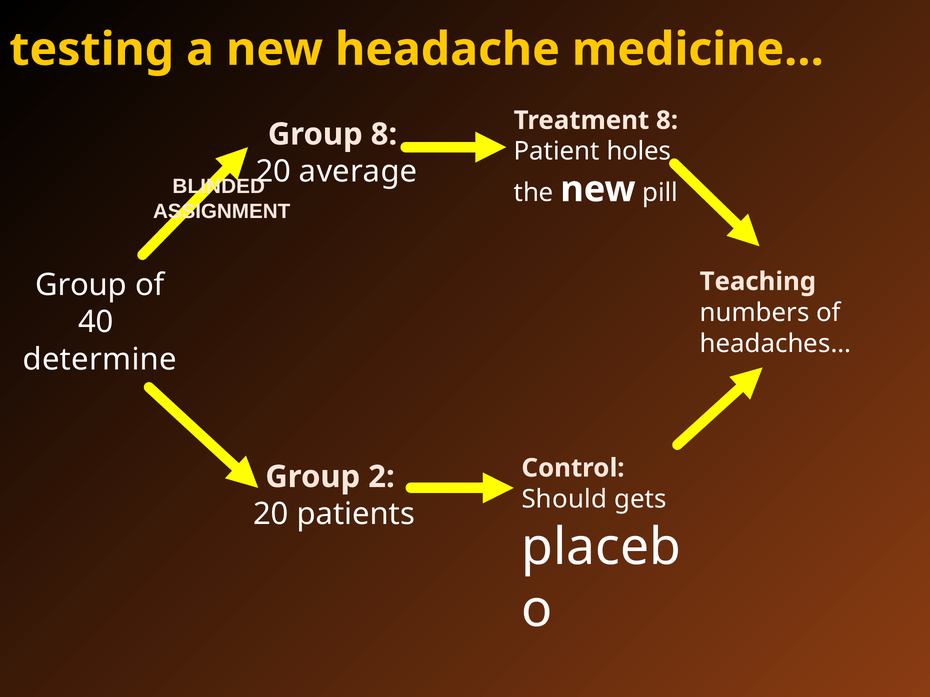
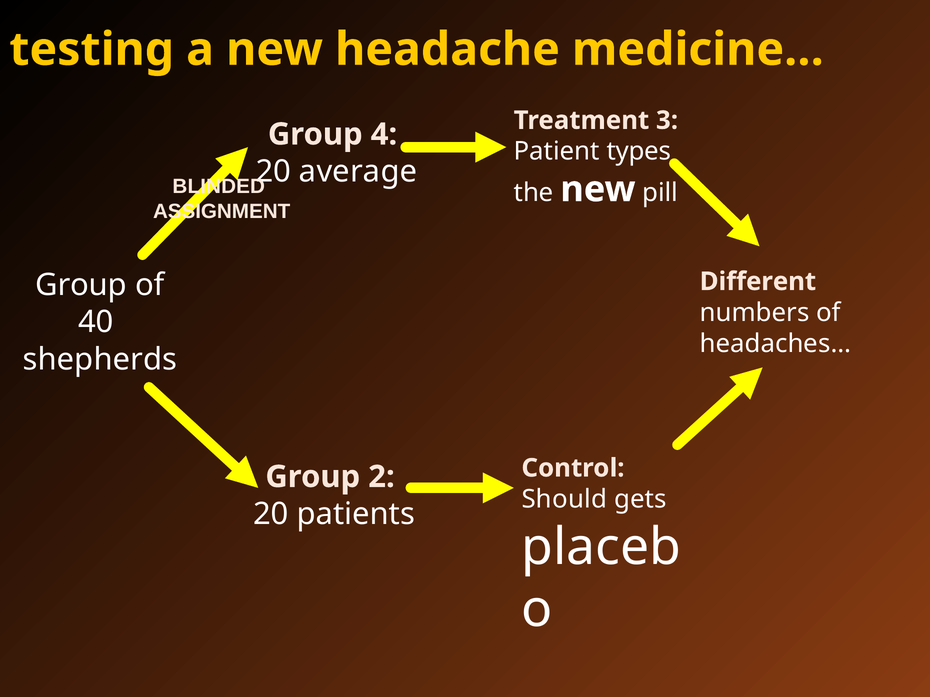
Treatment 8: 8 -> 3 (667, 120)
Group 8: 8 -> 4 (384, 134)
holes: holes -> types (639, 151)
Teaching: Teaching -> Different (758, 282)
determine: determine -> shepherds (100, 360)
